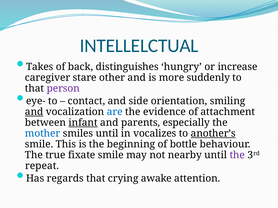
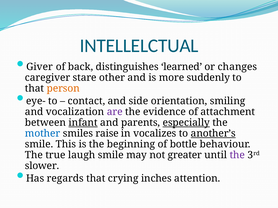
Takes: Takes -> Giver (40, 67)
hungry: hungry -> learned (182, 67)
increase: increase -> changes (237, 67)
person colour: purple -> orange (63, 89)
and underline: present -> none (34, 112)
are colour: blue -> purple (115, 112)
especially underline: none -> present (186, 123)
smiles until: until -> raise (107, 134)
fixate: fixate -> laugh (82, 155)
nearby: nearby -> greater (185, 155)
repeat: repeat -> slower (42, 166)
awake: awake -> inches (156, 179)
